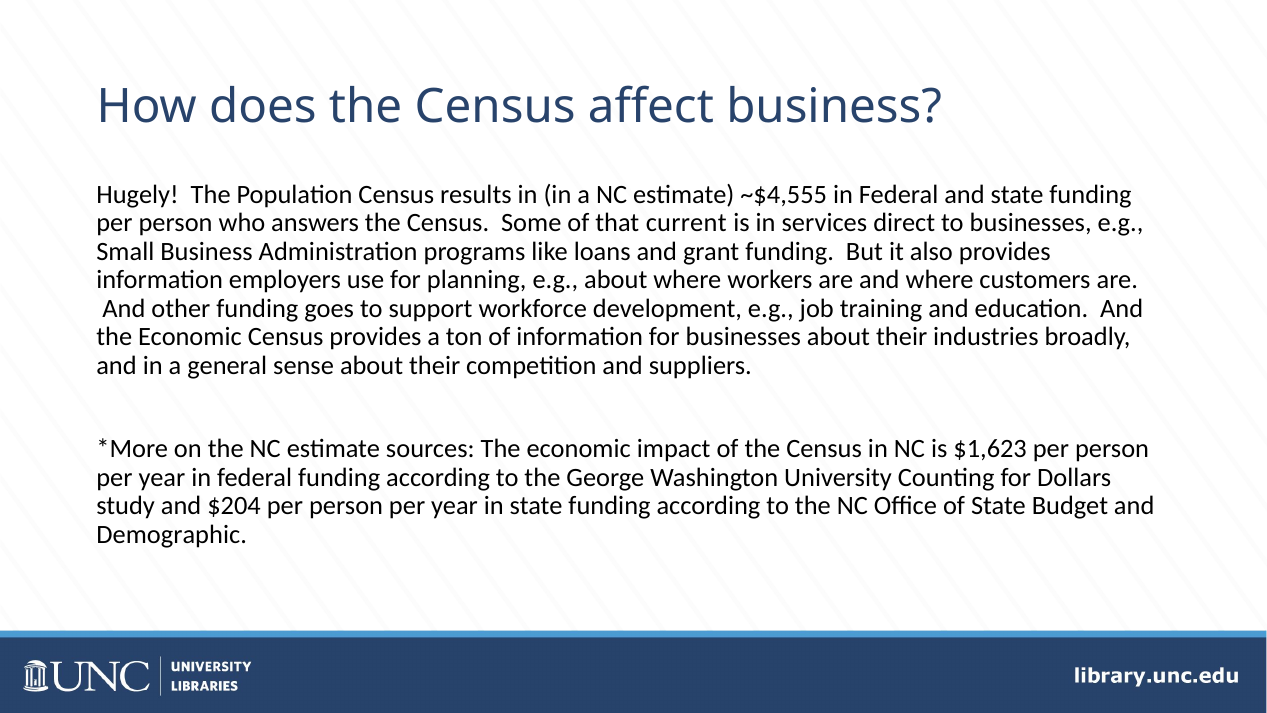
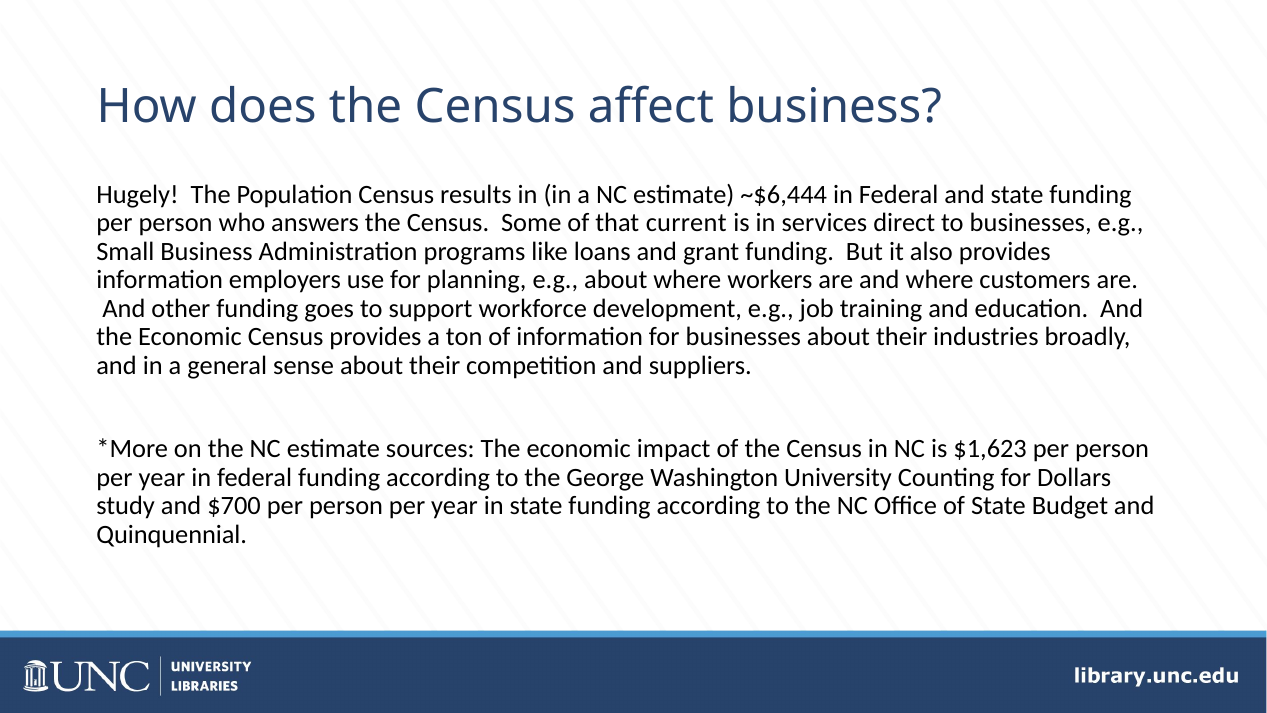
~$4,555: ~$4,555 -> ~$6,444 (784, 194)
$204: $204 -> $700 (234, 506)
Demographic: Demographic -> Quinquennial (172, 534)
